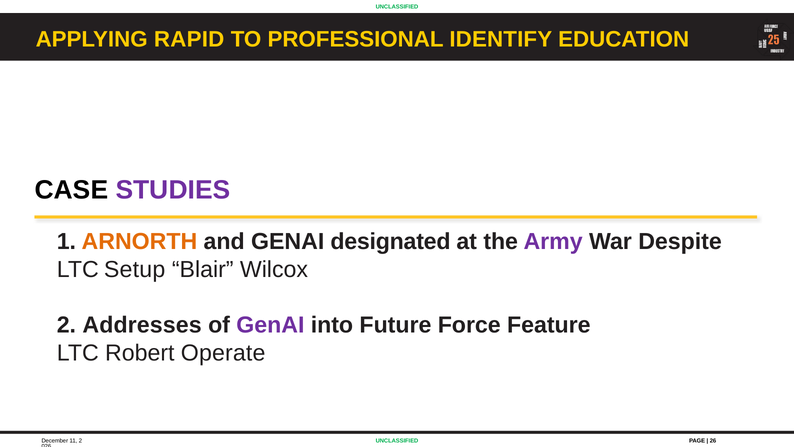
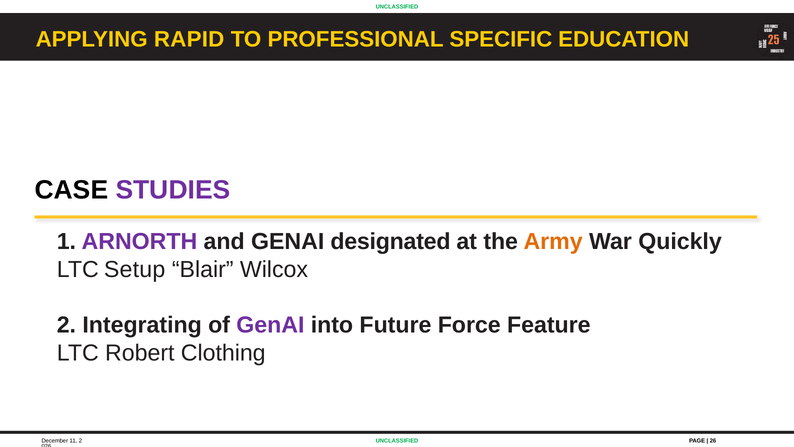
IDENTIFY: IDENTIFY -> SPECIFIC (501, 39)
ARNORTH colour: orange -> purple (139, 242)
Army colour: purple -> orange (553, 242)
Despite: Despite -> Quickly (680, 242)
Addresses: Addresses -> Integrating (142, 325)
Operate: Operate -> Clothing (223, 353)
